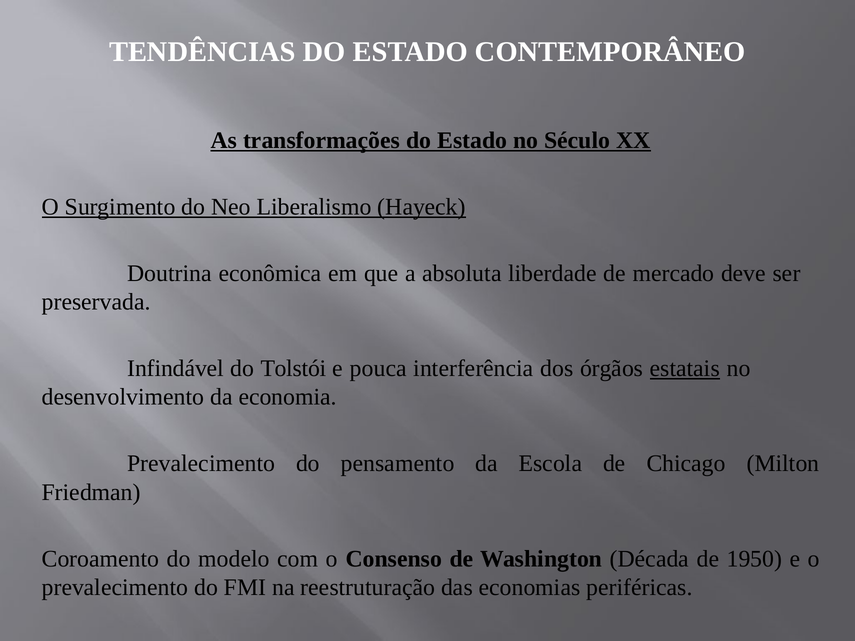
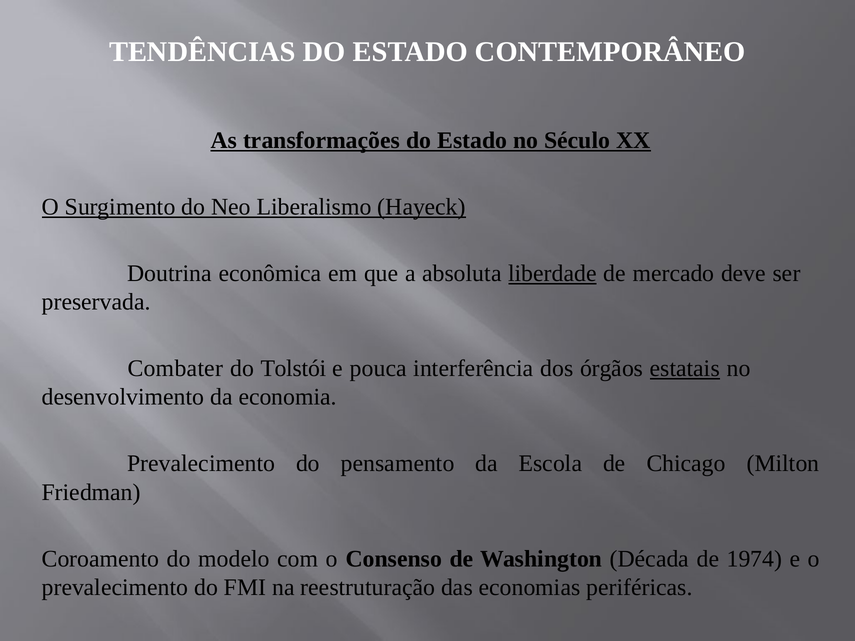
liberdade underline: none -> present (552, 274)
Infindável: Infindável -> Combater (175, 369)
1950: 1950 -> 1974 (754, 559)
